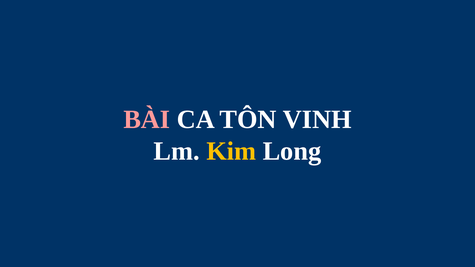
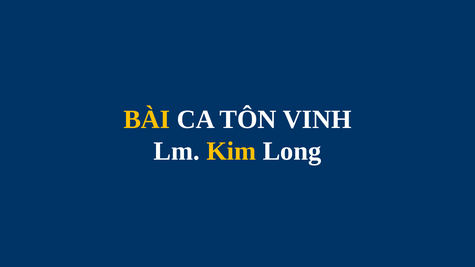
BÀI colour: pink -> yellow (147, 120)
